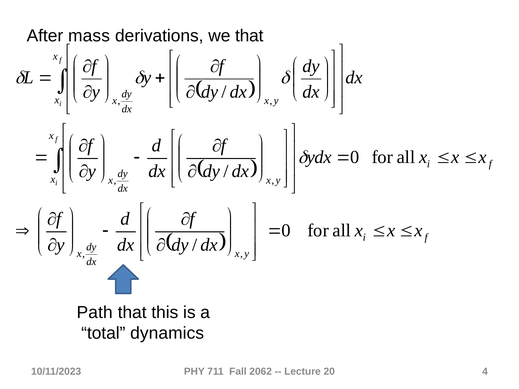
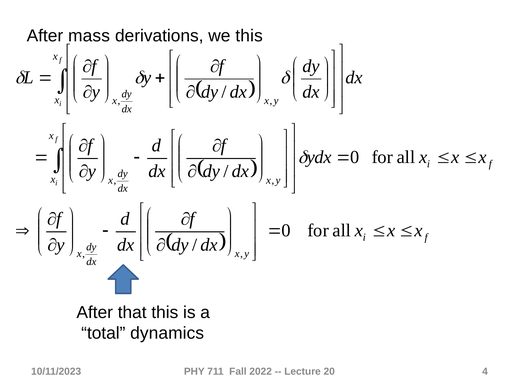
we that: that -> this (249, 36)
Path: Path -> After (95, 313)
2062: 2062 -> 2022 (261, 372)
